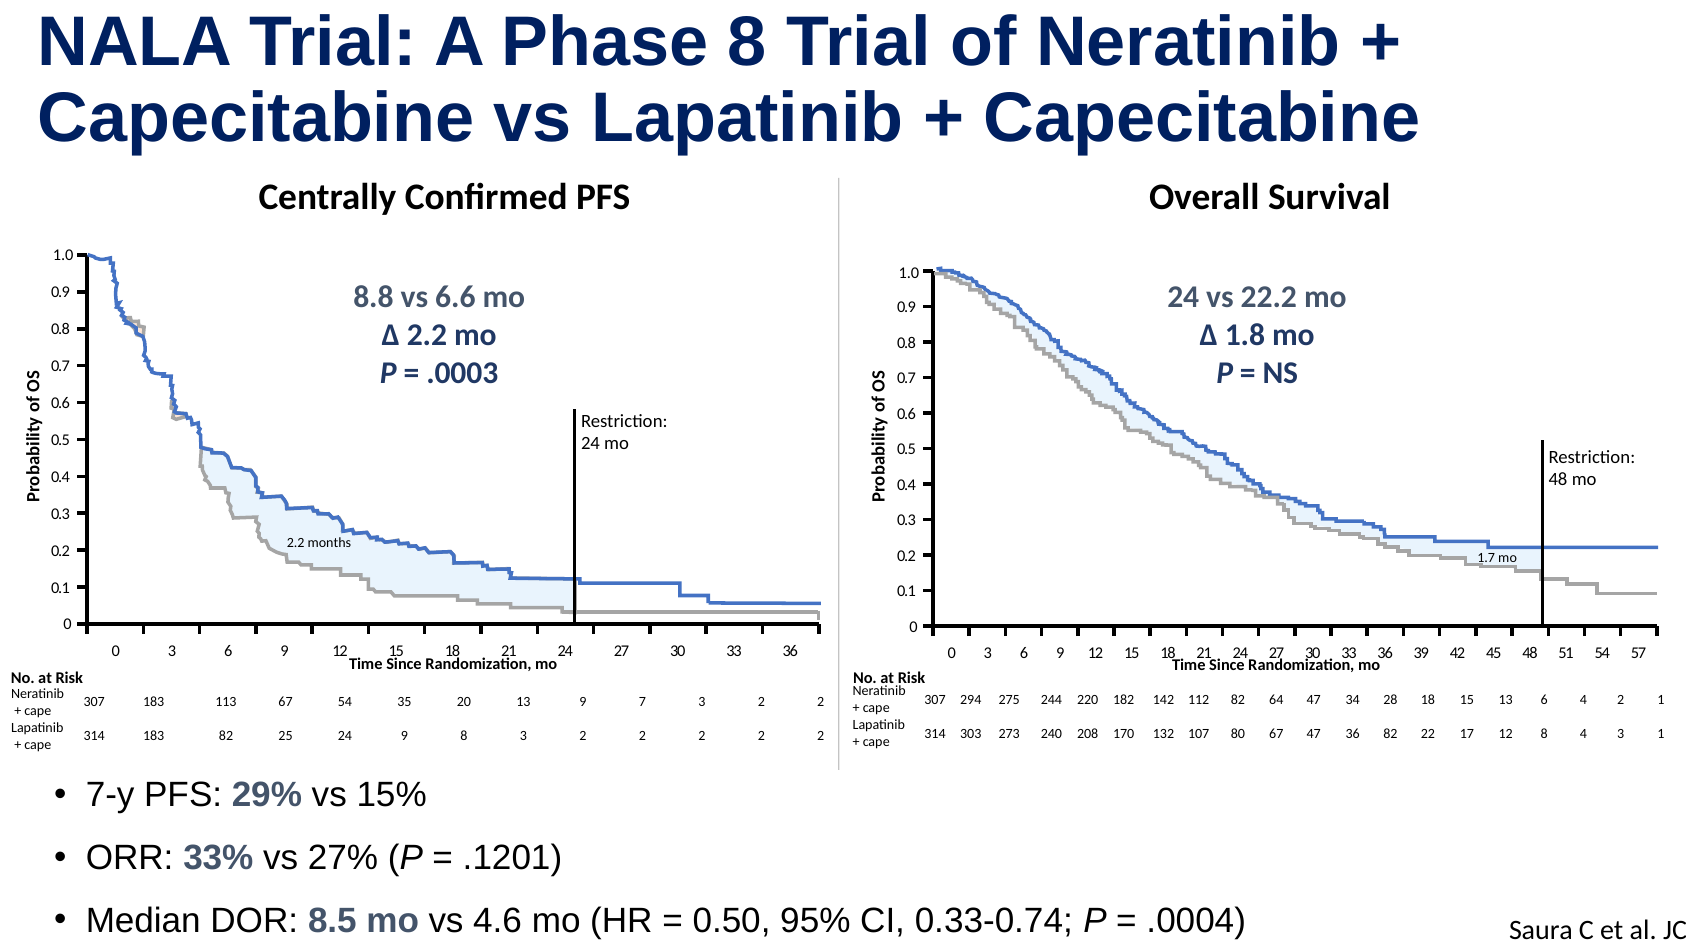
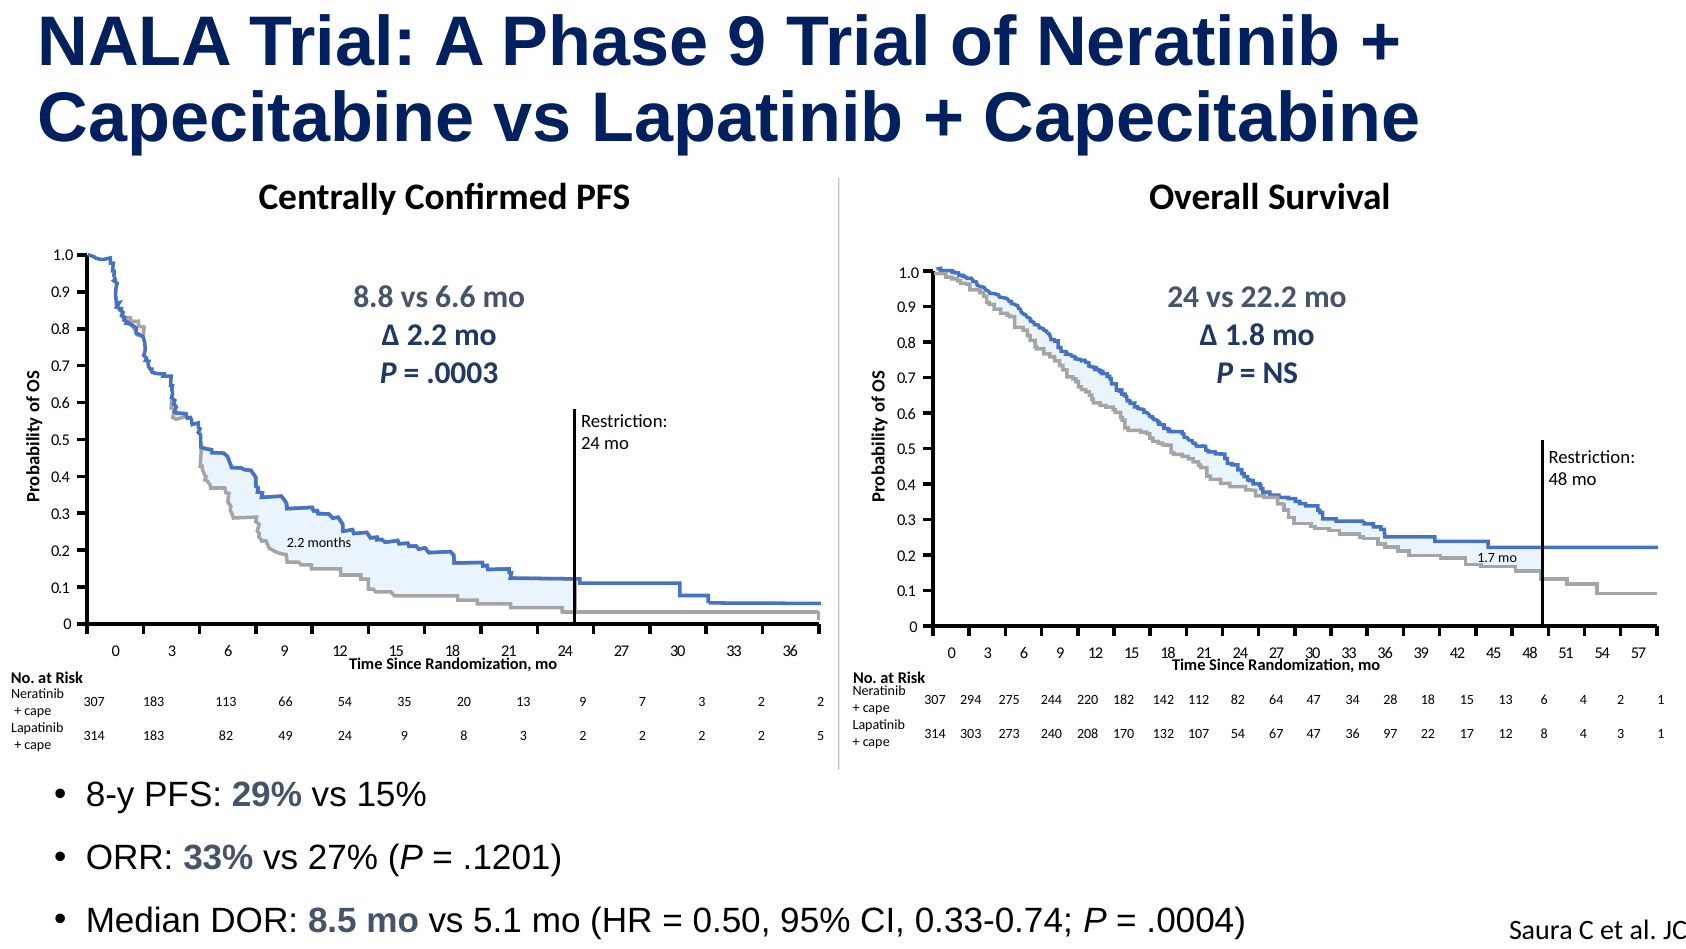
Phase 8: 8 -> 9 (748, 42)
113 67: 67 -> 66 (286, 702)
107 80: 80 -> 54 (1238, 734)
36 82: 82 -> 97 (1390, 734)
25: 25 -> 49 (286, 736)
2: 2 -> 5 (821, 736)
7-y: 7-y -> 8-y (110, 796)
4.6: 4.6 -> 5.1 (498, 921)
